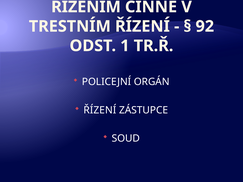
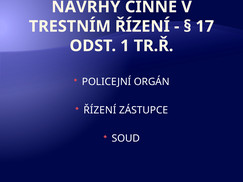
ŘÍZENÍM: ŘÍZENÍM -> NÁVRHY (86, 7)
92: 92 -> 17 (205, 26)
